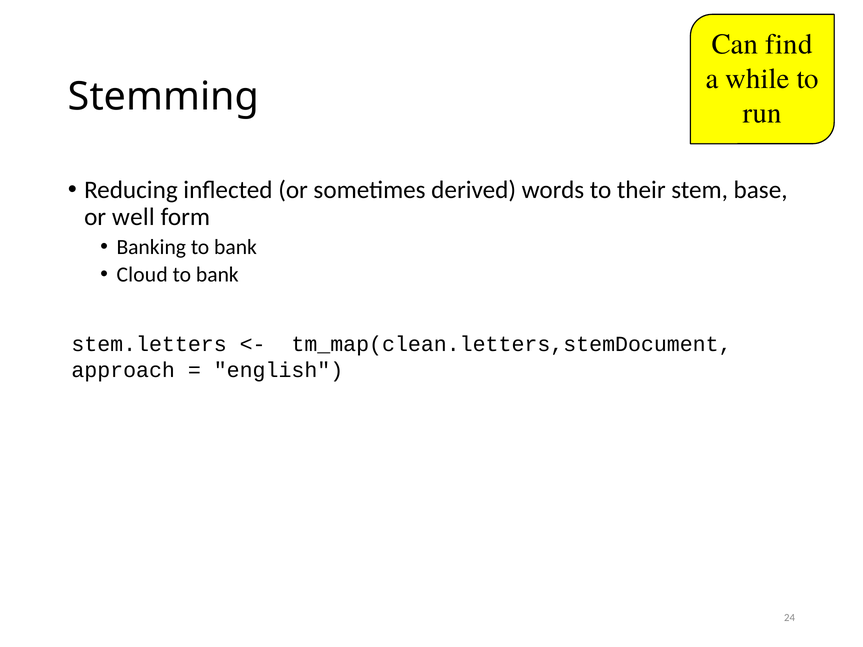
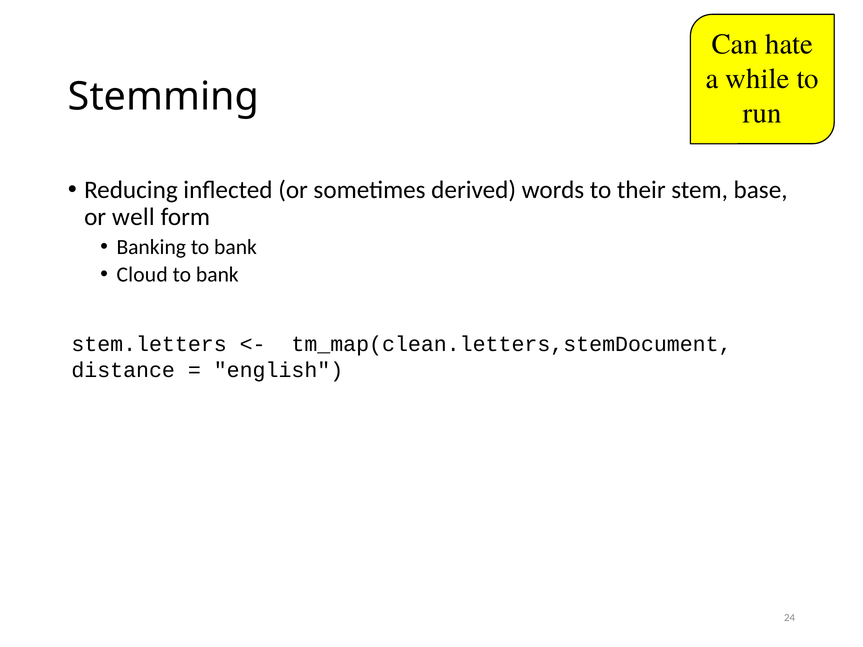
find: find -> hate (789, 44)
approach: approach -> distance (123, 370)
